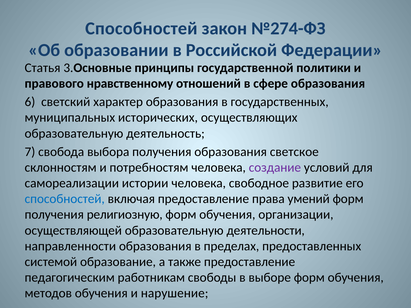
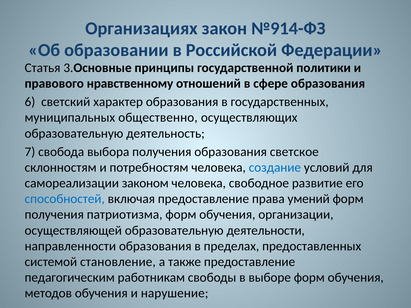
Способностей: Способностей -> Организациях (141, 28)
№274-ФЗ: №274-ФЗ -> №914-ФЗ (288, 28)
исторических: исторических -> общественно (158, 118)
создание colour: purple -> blue (275, 168)
истории: истории -> законом (145, 183)
религиозную: религиозную -> патриотизма (125, 215)
образование: образование -> становление (118, 262)
